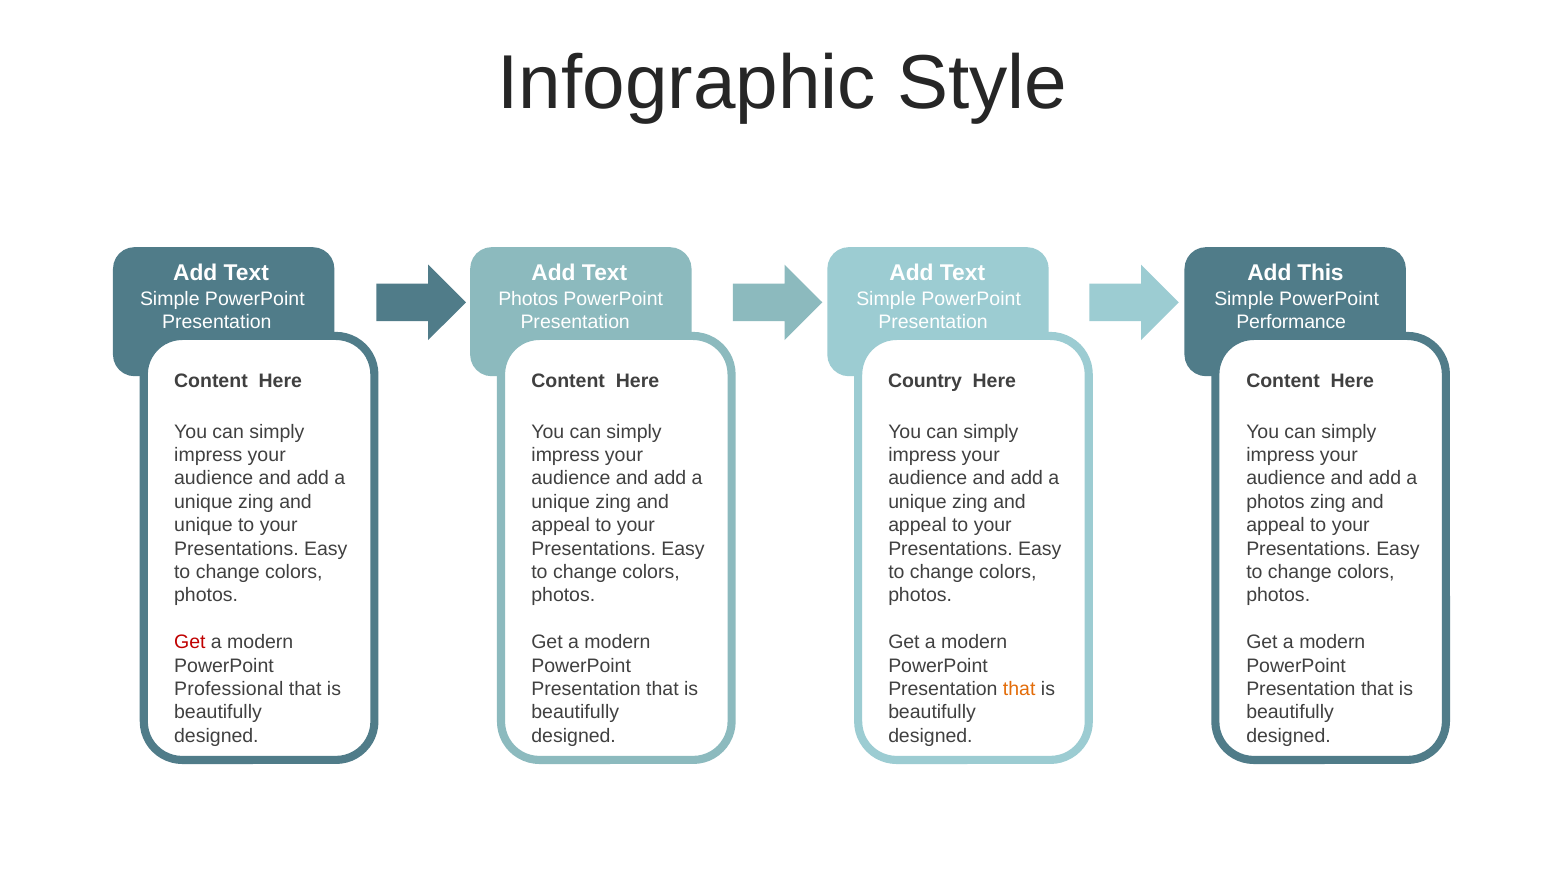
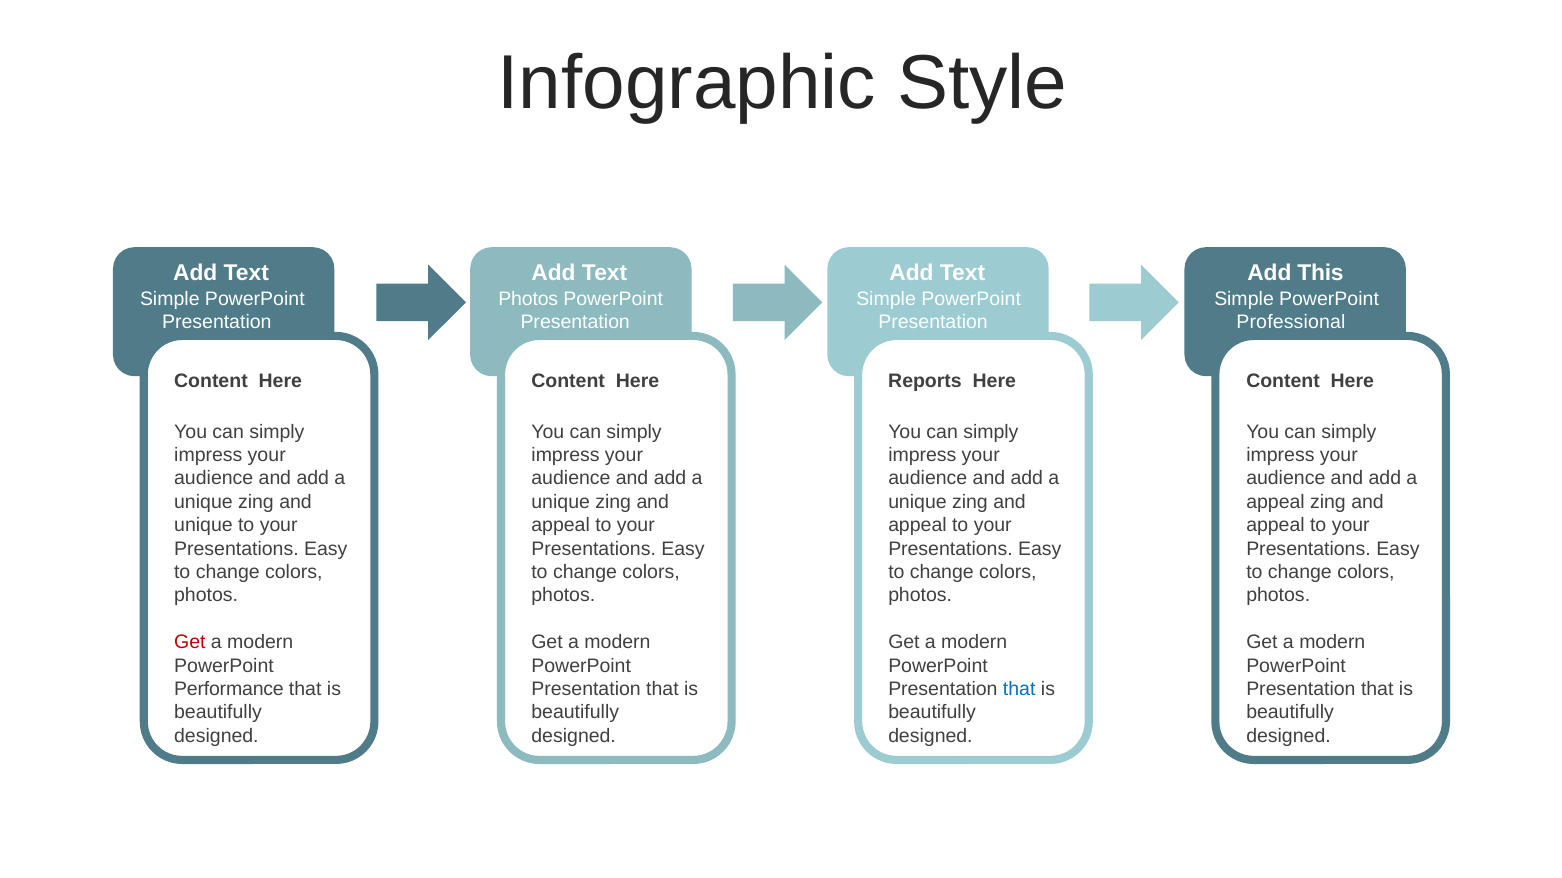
Performance: Performance -> Professional (1291, 322)
Country: Country -> Reports (925, 381)
photos: photos -> appeal (1276, 502)
Professional: Professional -> Performance (229, 690)
that colour: orange -> blue (1019, 690)
